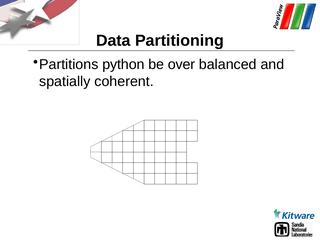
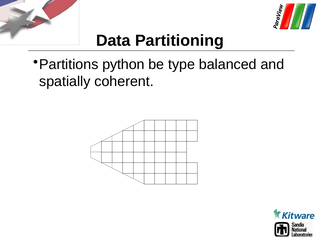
over: over -> type (182, 64)
